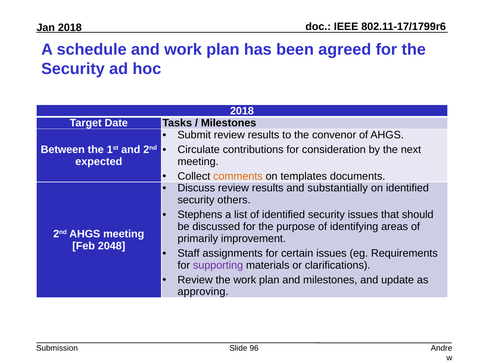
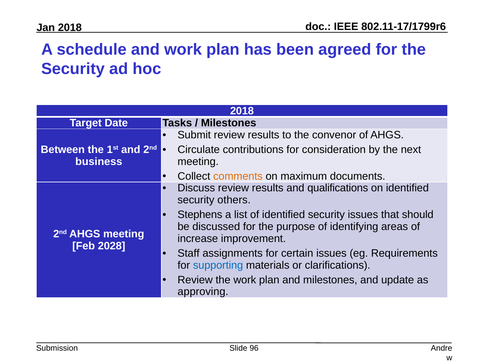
expected: expected -> business (99, 162)
templates: templates -> maximum (304, 176)
substantially: substantially -> qualifications (338, 188)
primarily: primarily -> increase (198, 239)
2048: 2048 -> 2028 (112, 246)
supporting colour: purple -> blue (218, 265)
